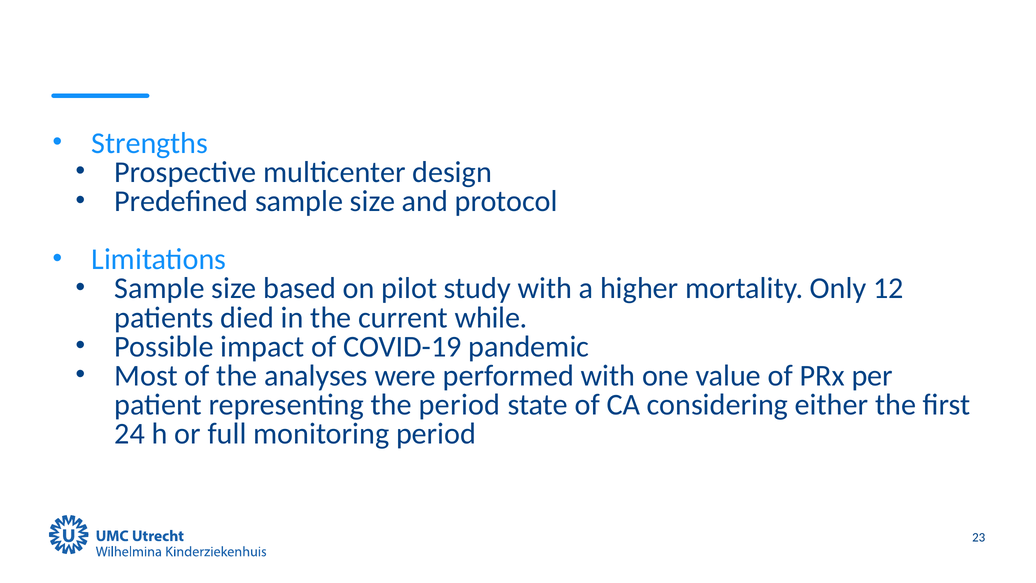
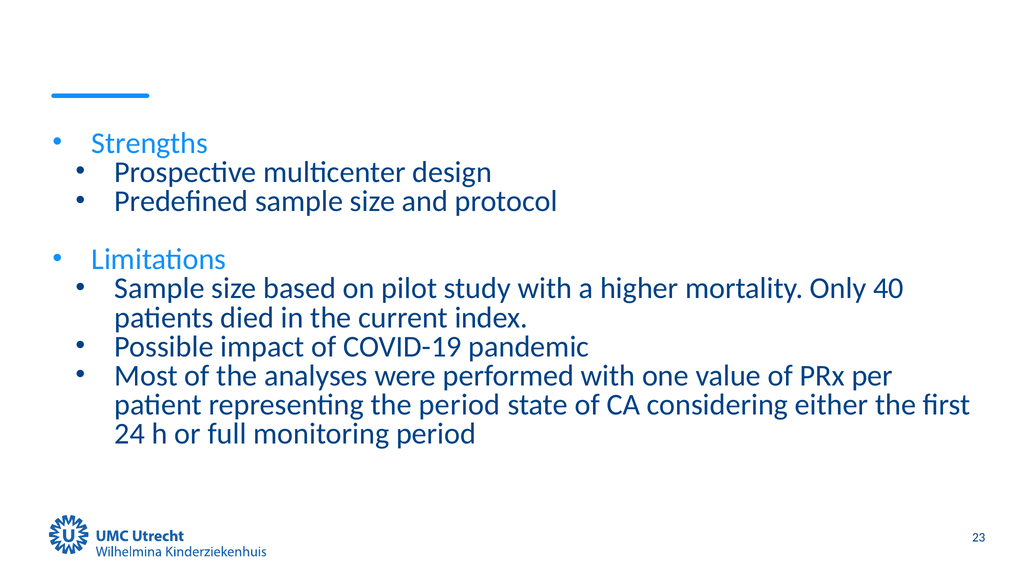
12: 12 -> 40 (888, 288)
while: while -> index (491, 317)
